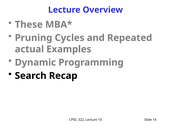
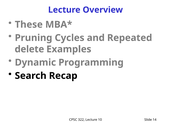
actual: actual -> delete (29, 49)
